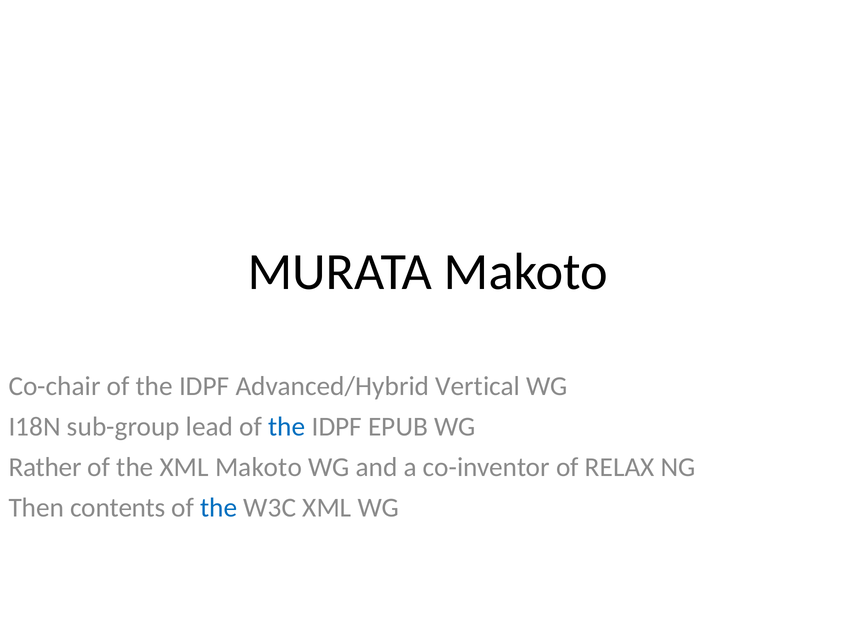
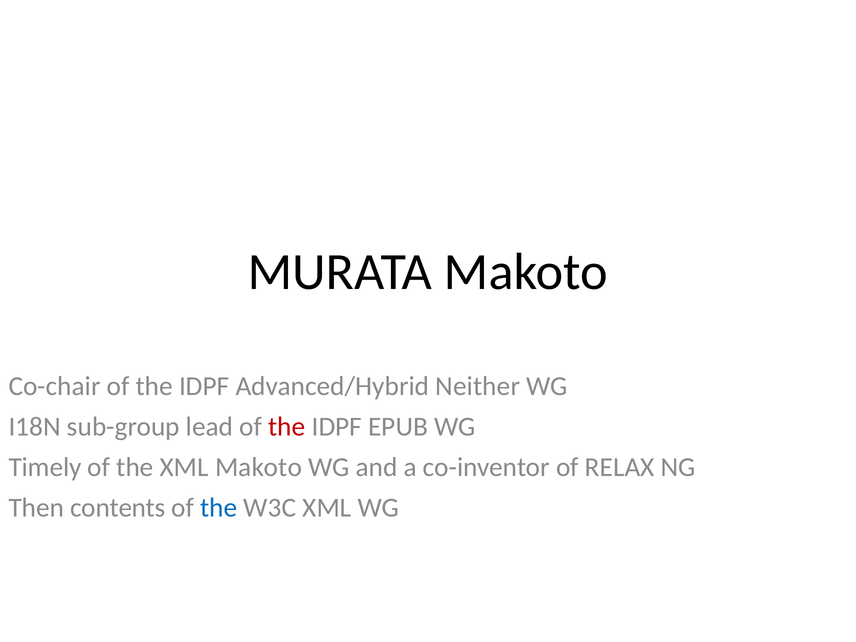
Vertical: Vertical -> Neither (478, 386)
the colour: blue -> red (287, 427)
Rather: Rather -> Timely (45, 467)
